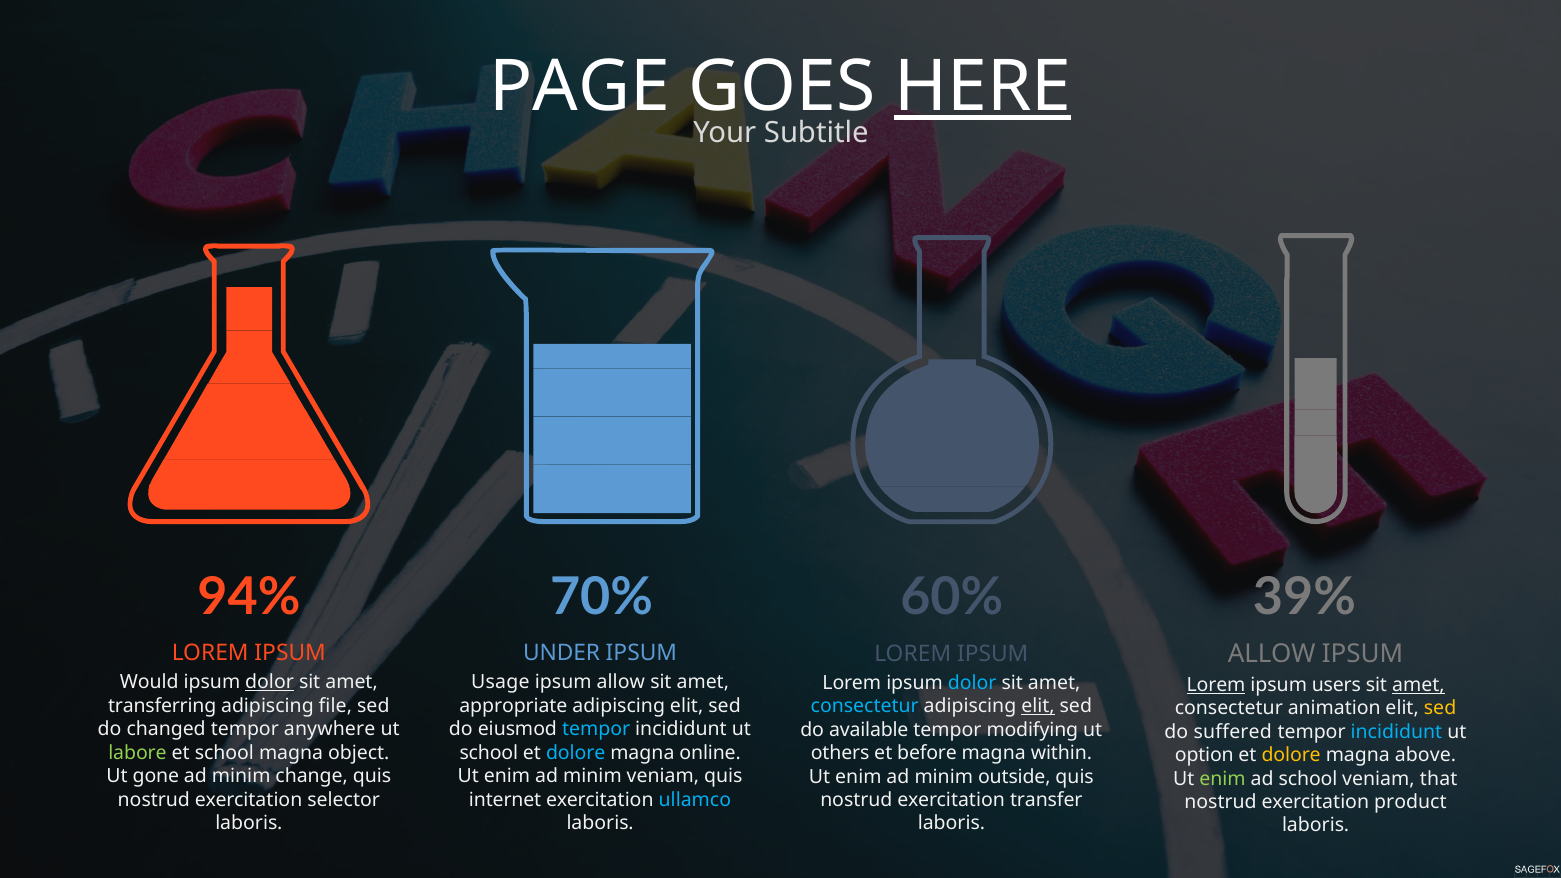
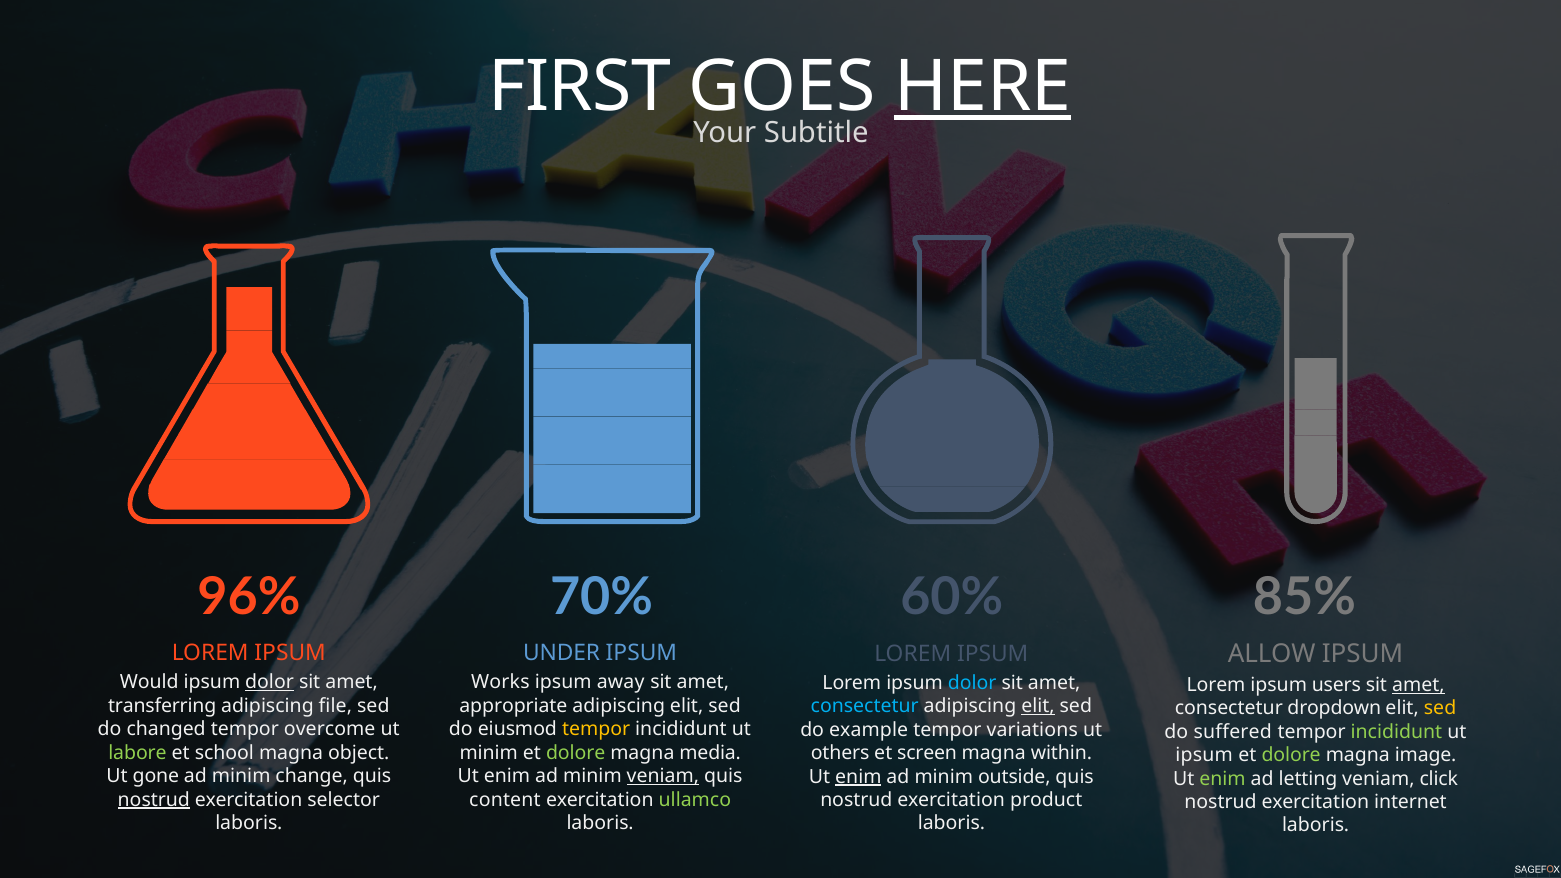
PAGE: PAGE -> FIRST (580, 87)
94%: 94% -> 96% (249, 597)
39%: 39% -> 85% (1304, 597)
Usage: Usage -> Works (500, 683)
ipsum allow: allow -> away (621, 683)
Lorem underline: present -> none (1216, 685)
animation: animation -> dropdown (1334, 708)
anywhere: anywhere -> overcome (330, 729)
tempor colour: light blue -> yellow (596, 729)
available: available -> example (869, 730)
modifying: modifying -> variations (1032, 730)
incididunt colour: light blue -> light green (1396, 732)
school: school -> minim (489, 753)
dolore colour: light blue -> light green (576, 753)
online: online -> media (710, 753)
before: before -> screen (927, 753)
option: option -> ipsum (1204, 755)
dolore colour: yellow -> light green (1291, 755)
above: above -> image (1426, 755)
veniam underline: none -> present (663, 776)
enim underline: none -> present (858, 777)
ad school: school -> letting (1308, 779)
that: that -> click (1439, 779)
nostrud underline: none -> present (154, 800)
internet: internet -> content (505, 800)
ullamco colour: light blue -> light green (695, 800)
transfer: transfer -> product (1046, 800)
product: product -> internet (1410, 802)
